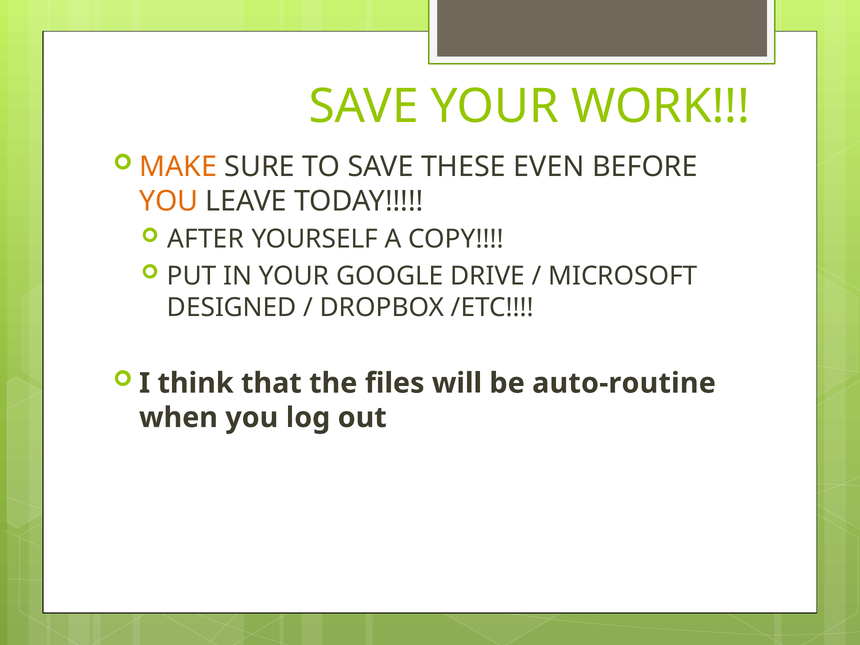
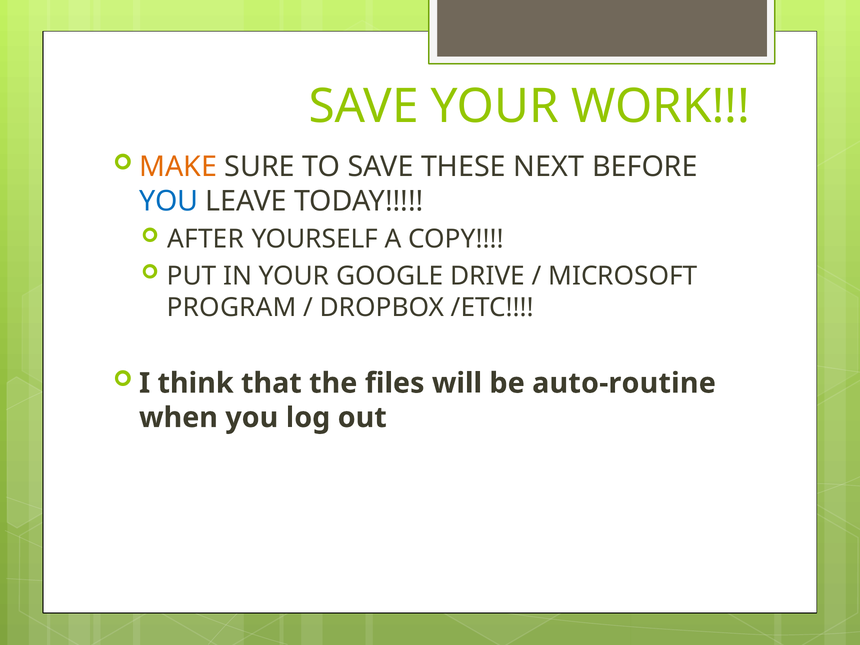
EVEN: EVEN -> NEXT (549, 167)
YOU colour: orange -> blue (169, 201)
DESIGNED: DESIGNED -> PROGRAM (232, 308)
